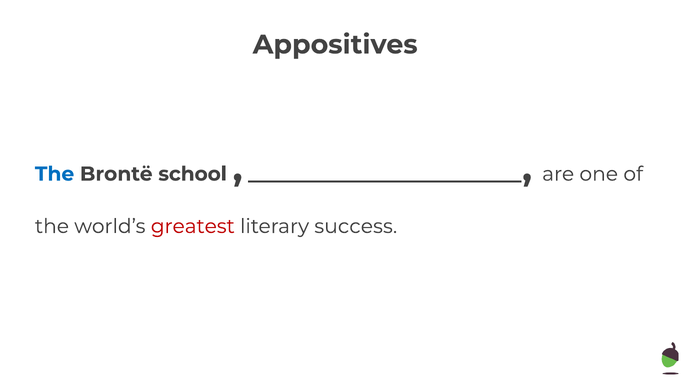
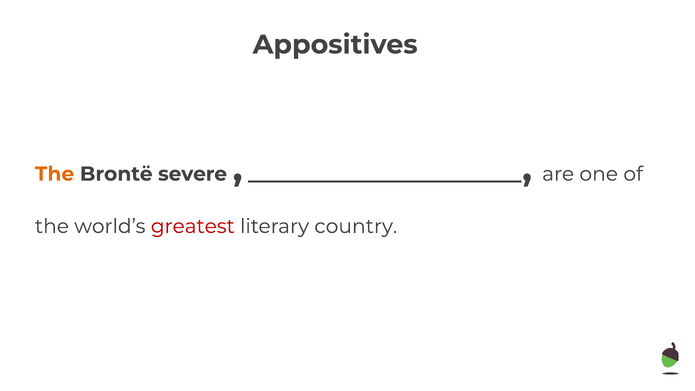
The colour: blue -> orange (55, 174)
school: school -> severe (193, 174)
success: success -> country (356, 226)
